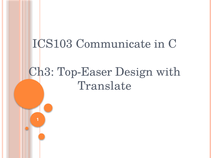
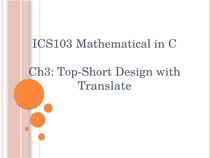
Communicate: Communicate -> Mathematical (113, 44)
Top-Easer: Top-Easer -> Top-Short (85, 72)
